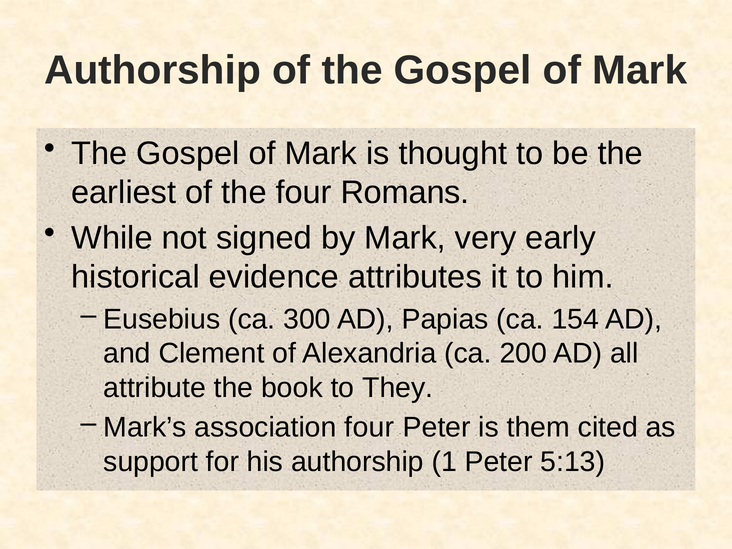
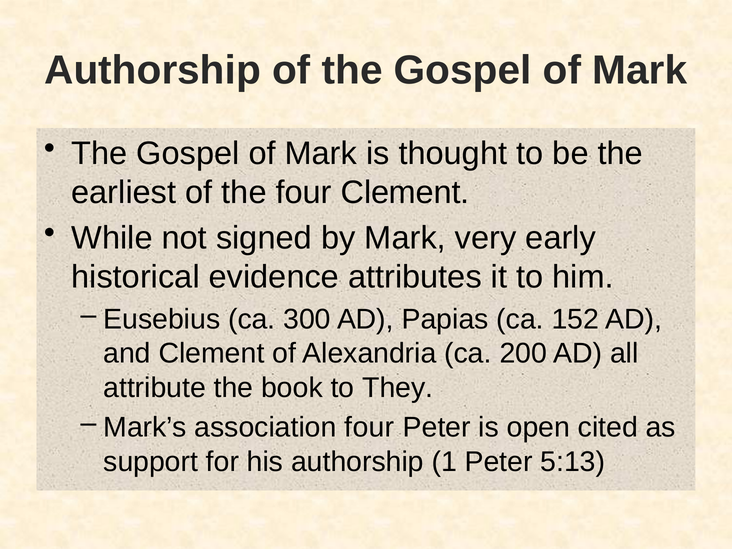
four Romans: Romans -> Clement (405, 193)
154: 154 -> 152 (575, 319)
them: them -> open (538, 427)
